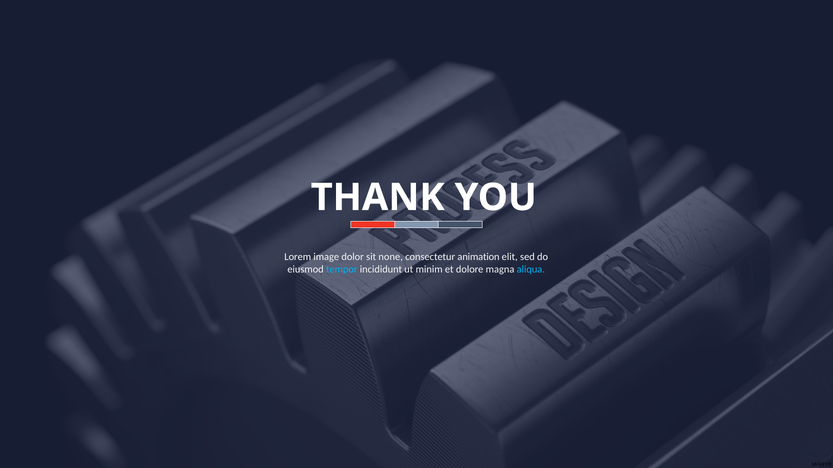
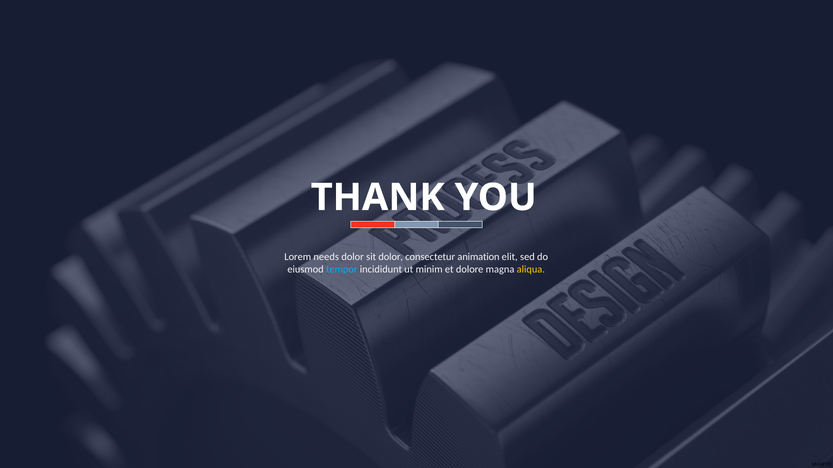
image: image -> needs (326, 257)
sit none: none -> dolor (391, 257)
aliqua colour: light blue -> yellow (531, 270)
